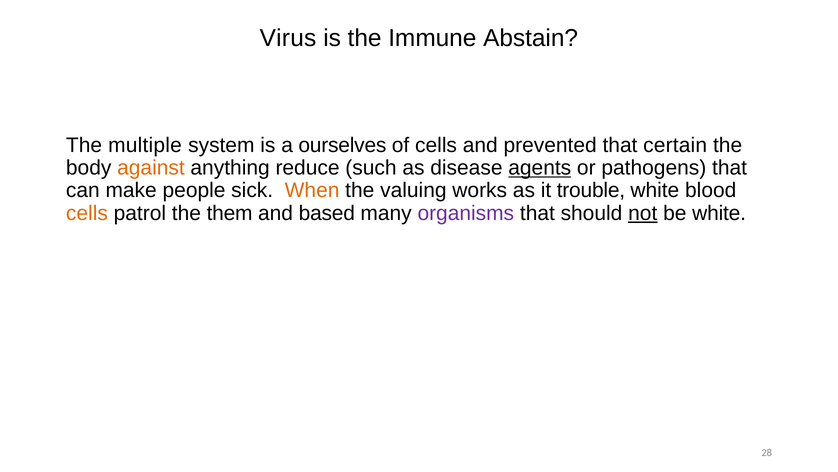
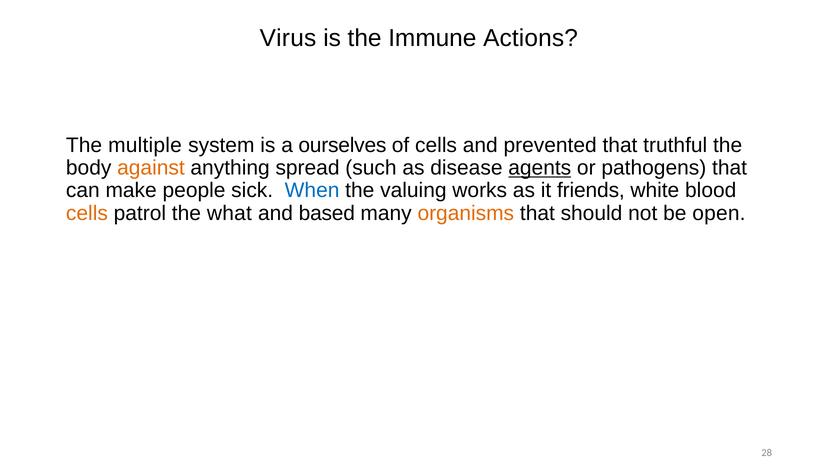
Abstain: Abstain -> Actions (531, 38)
certain: certain -> truthful (675, 145)
reduce: reduce -> spread (308, 168)
When colour: orange -> blue (312, 190)
trouble: trouble -> friends (591, 190)
them: them -> what (229, 213)
organisms colour: purple -> orange (466, 213)
not underline: present -> none (643, 213)
be white: white -> open (719, 213)
